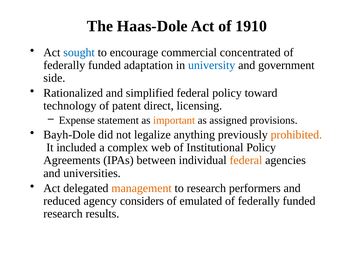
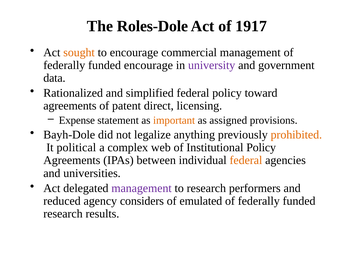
Haas-Dole: Haas-Dole -> Roles-Dole (152, 26)
1910: 1910 -> 1917 (251, 26)
sought colour: blue -> orange (79, 52)
commercial concentrated: concentrated -> management (250, 52)
funded adaptation: adaptation -> encourage (148, 65)
university colour: blue -> purple (212, 65)
side: side -> data (54, 78)
technology: technology -> agreements (70, 106)
included: included -> political (76, 147)
management colour: orange -> purple (142, 188)
